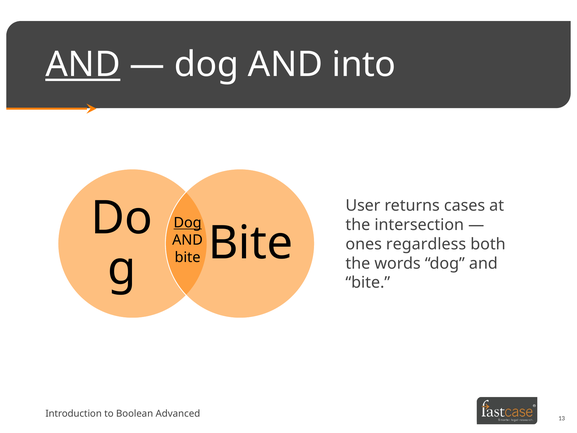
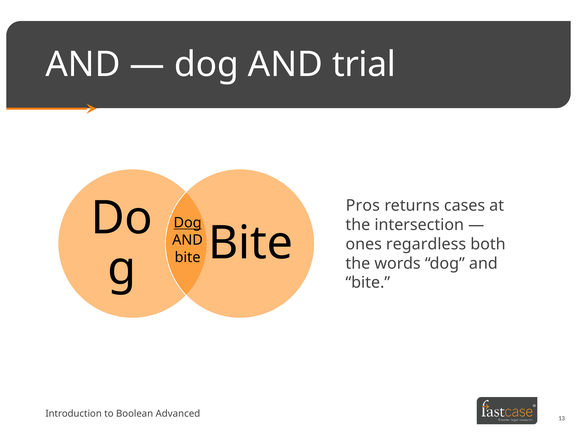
AND underline: present -> none (83, 65)
into: into -> trial (364, 65)
User: User -> Pros (363, 206)
